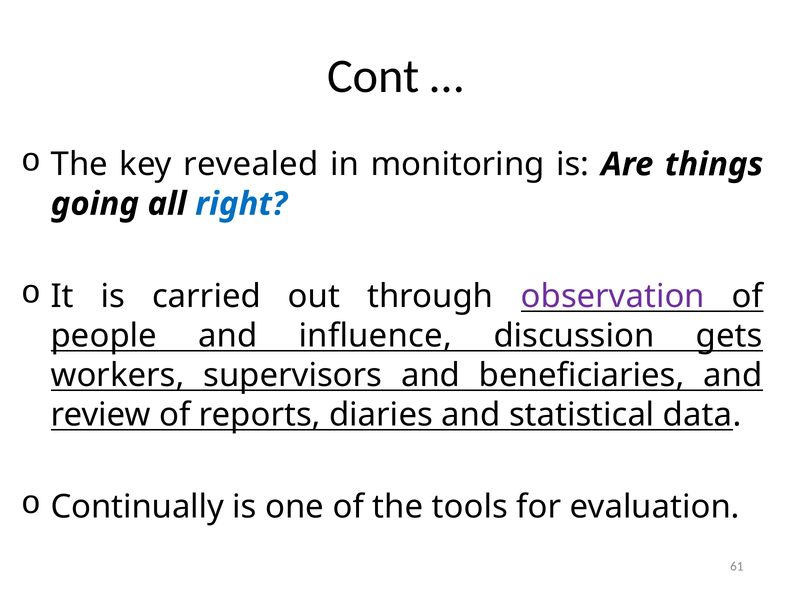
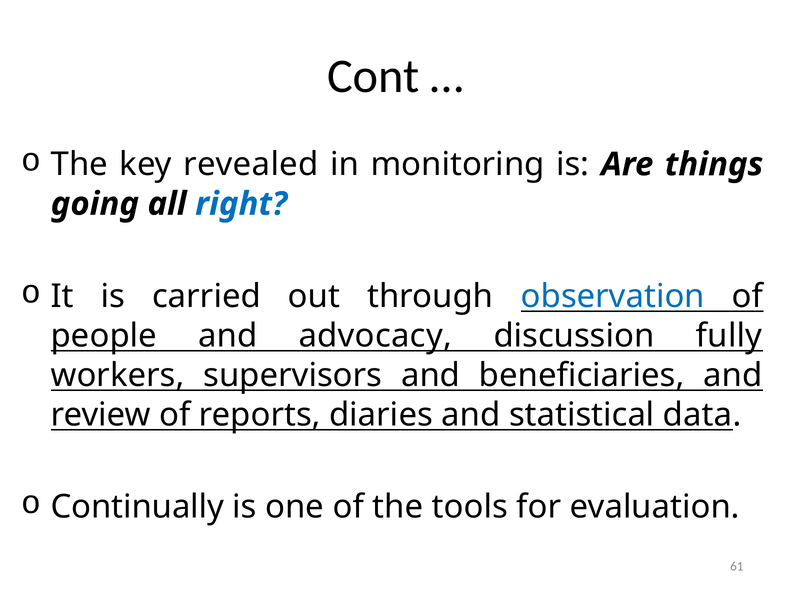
observation colour: purple -> blue (613, 296)
influence: influence -> advocacy (375, 336)
gets: gets -> fully (729, 336)
